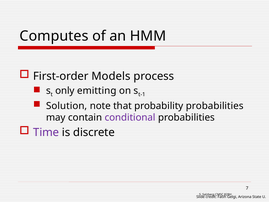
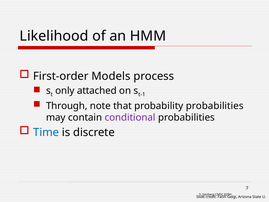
Computes: Computes -> Likelihood (54, 36)
emitting: emitting -> attached (97, 90)
Solution: Solution -> Through (67, 106)
Time colour: purple -> blue (46, 132)
